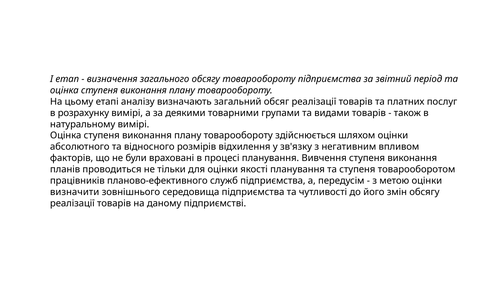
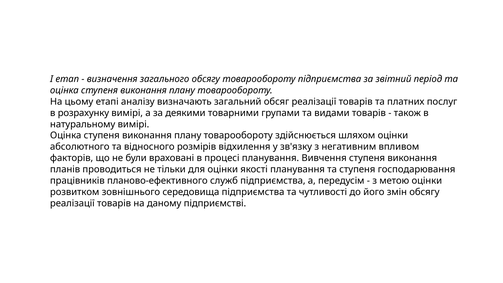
товарооборотом: товарооборотом -> господарювання (417, 169)
визначити: визначити -> розвитком (75, 192)
